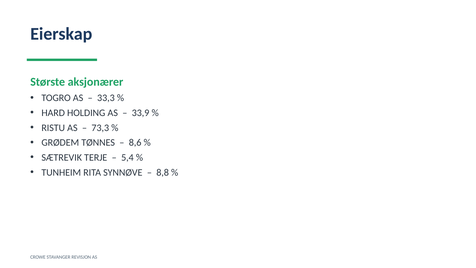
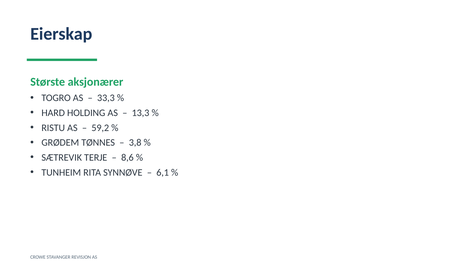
33,9: 33,9 -> 13,3 (141, 113)
73,3: 73,3 -> 59,2 (100, 128)
8,6: 8,6 -> 3,8 (135, 143)
5,4: 5,4 -> 8,6 (127, 157)
8,8: 8,8 -> 6,1 (163, 172)
